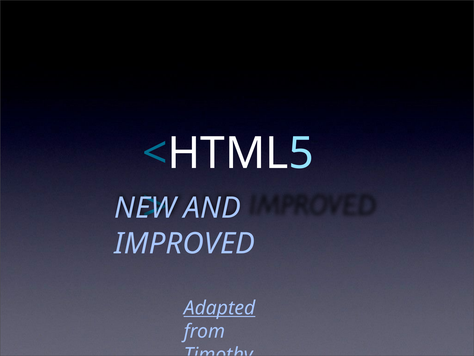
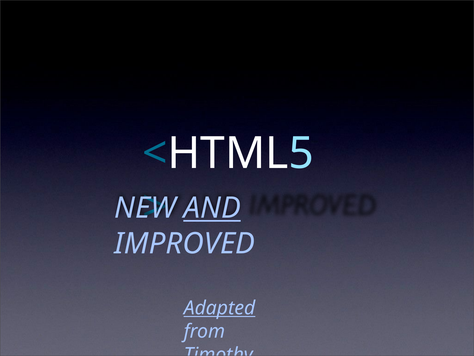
AND underline: none -> present (212, 208)
